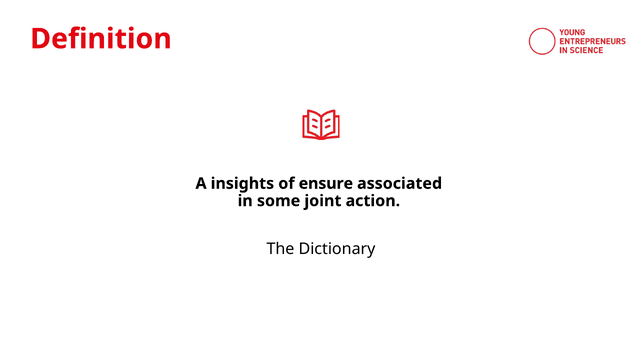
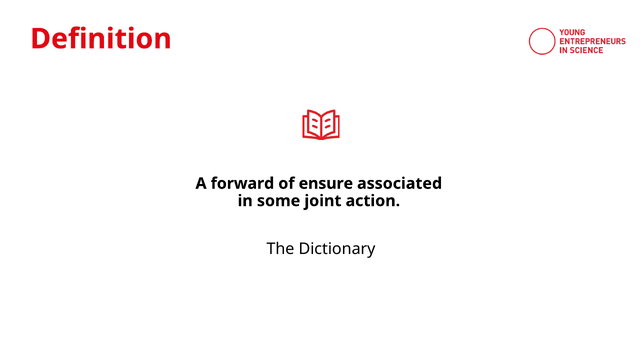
insights: insights -> forward (242, 184)
